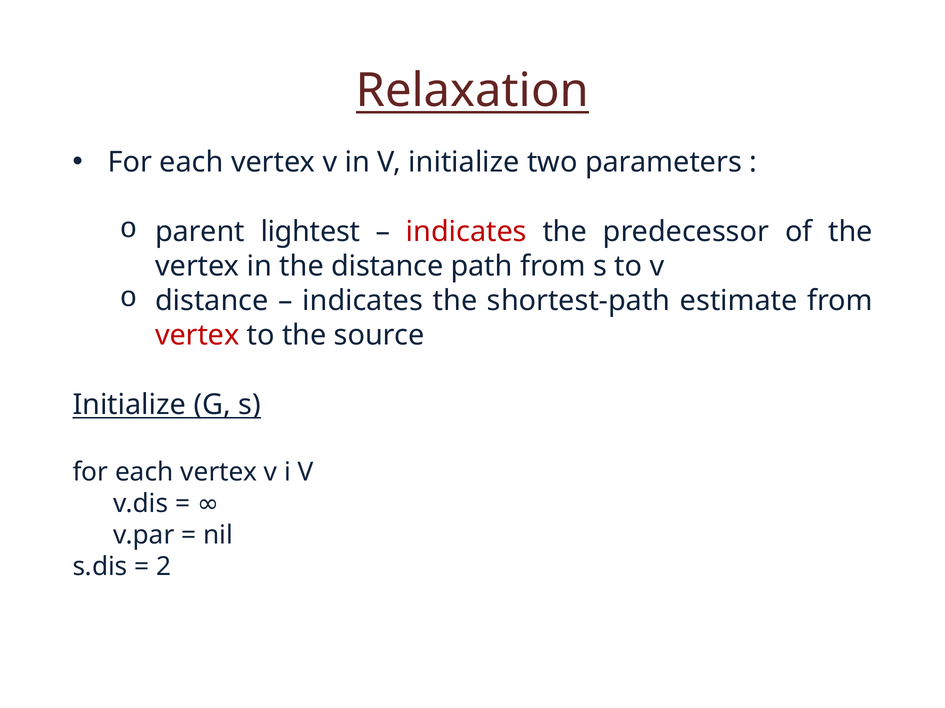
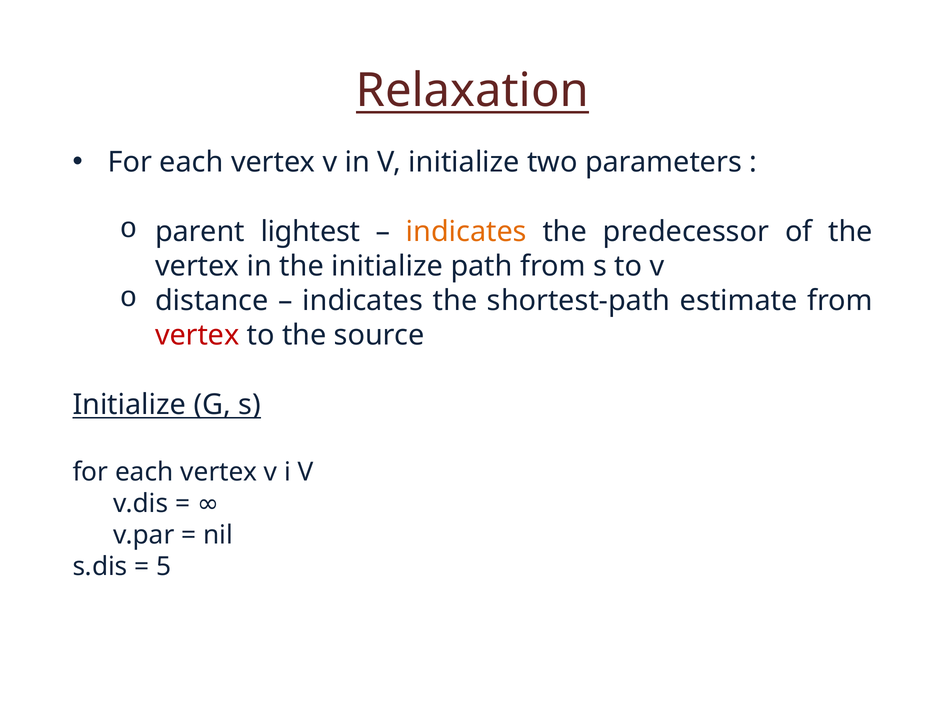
indicates colour: red -> orange (466, 232)
the distance: distance -> initialize (387, 266)
2: 2 -> 5 (164, 567)
